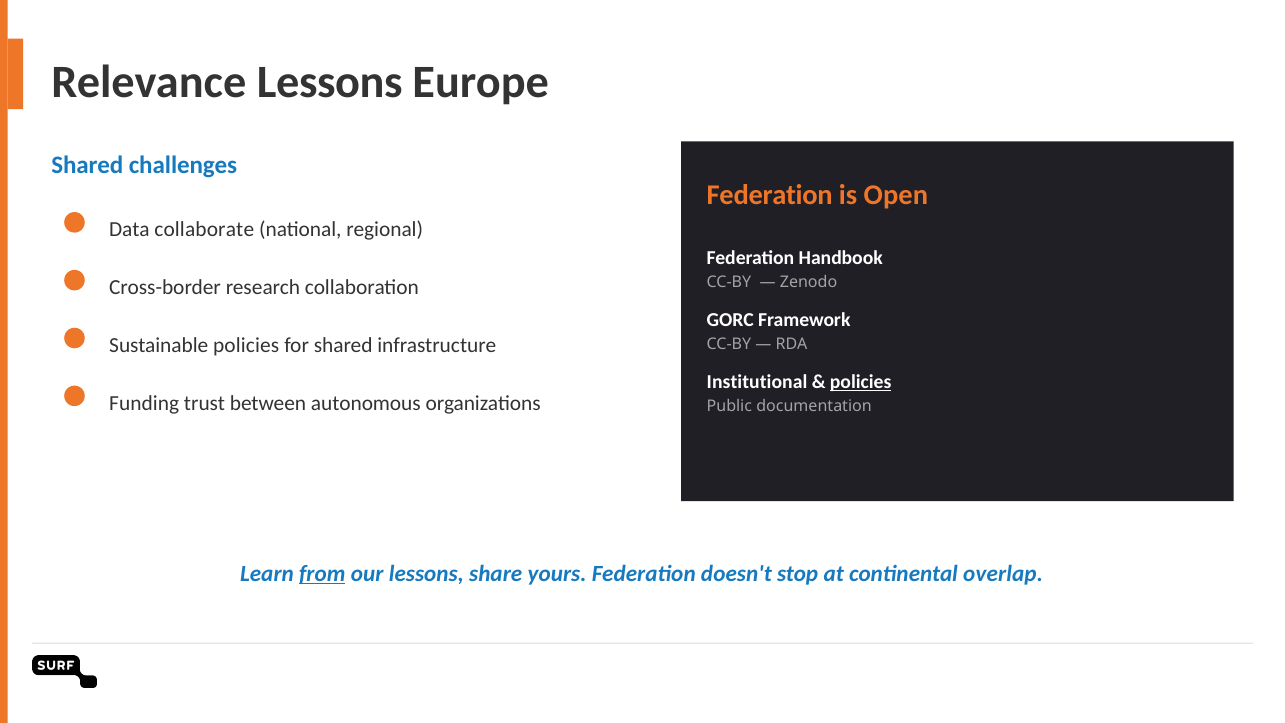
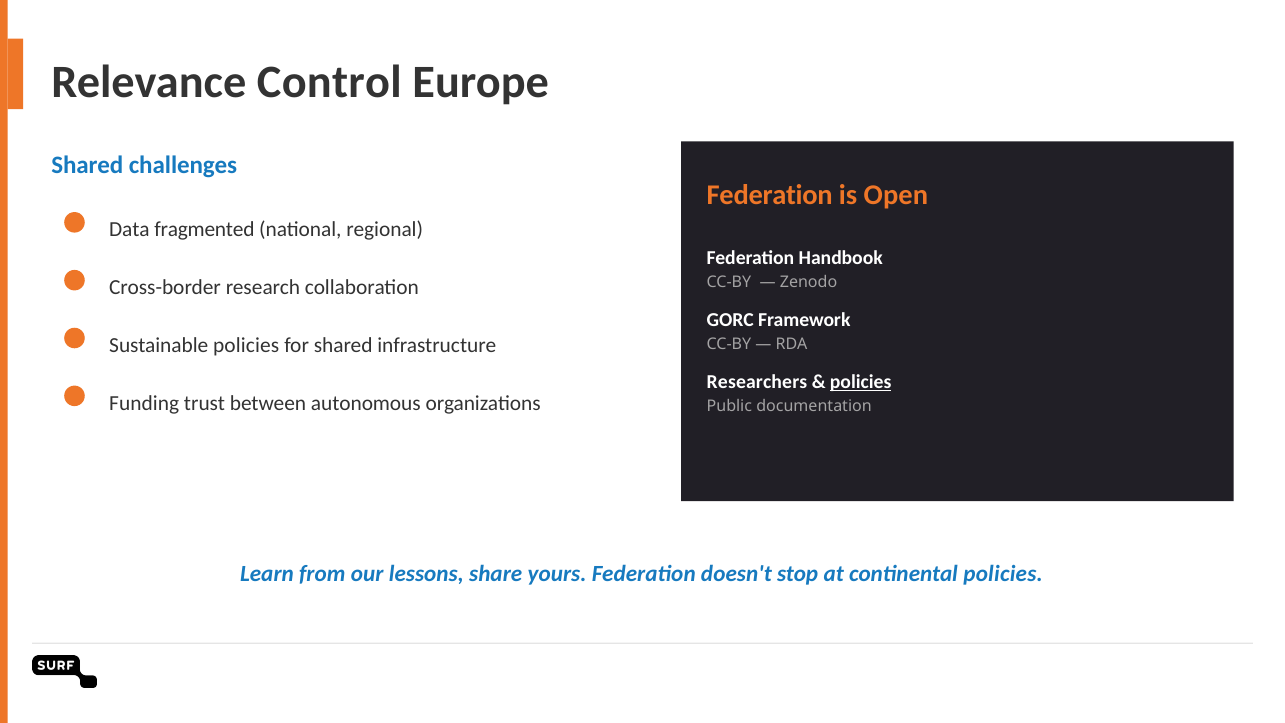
Relevance Lessons: Lessons -> Control (329, 82)
collaborate: collaborate -> fragmented (204, 230)
Institutional: Institutional -> Researchers (757, 382)
from underline: present -> none (322, 573)
continental overlap: overlap -> policies (1003, 573)
